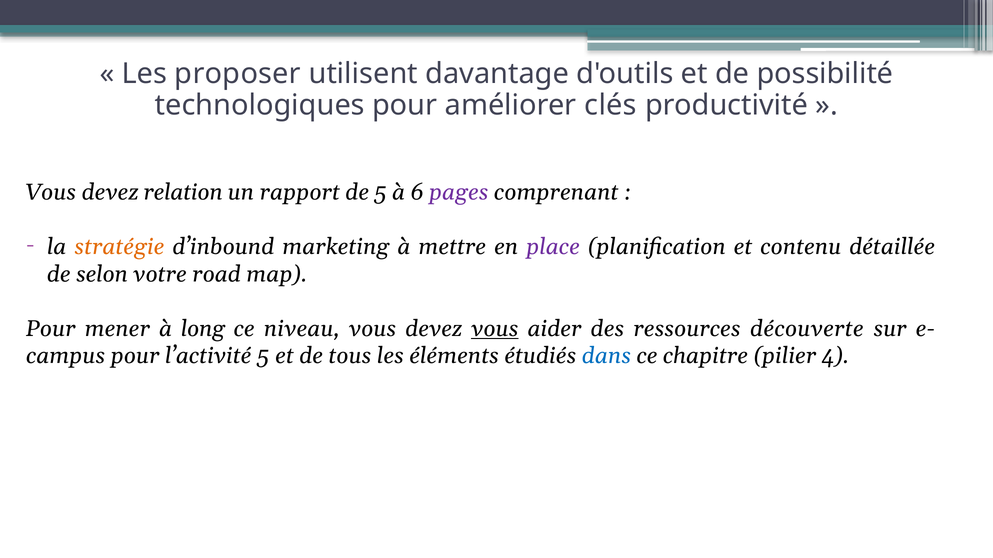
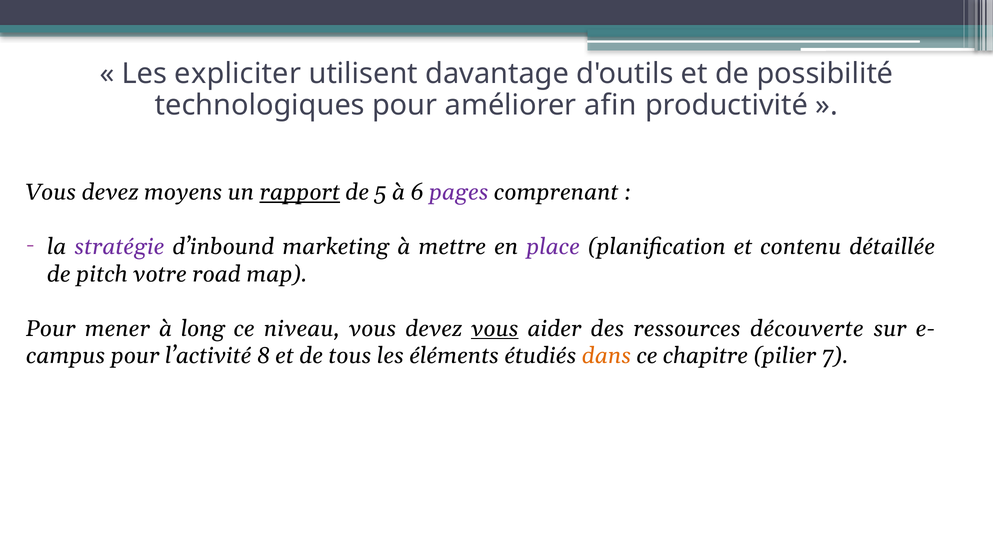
proposer: proposer -> expliciter (238, 74)
clés: clés -> afin (611, 105)
relation: relation -> moyens (183, 193)
rapport underline: none -> present (300, 193)
stratégie colour: orange -> purple (119, 247)
selon: selon -> pitch (102, 275)
l’activité 5: 5 -> 8 (263, 356)
dans colour: blue -> orange (606, 356)
4: 4 -> 7 (835, 356)
